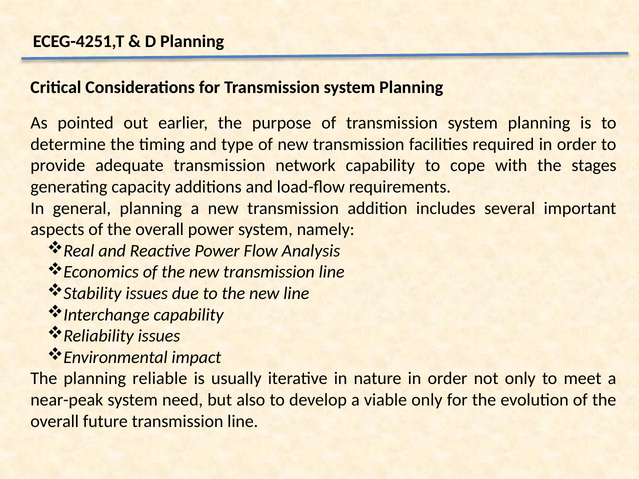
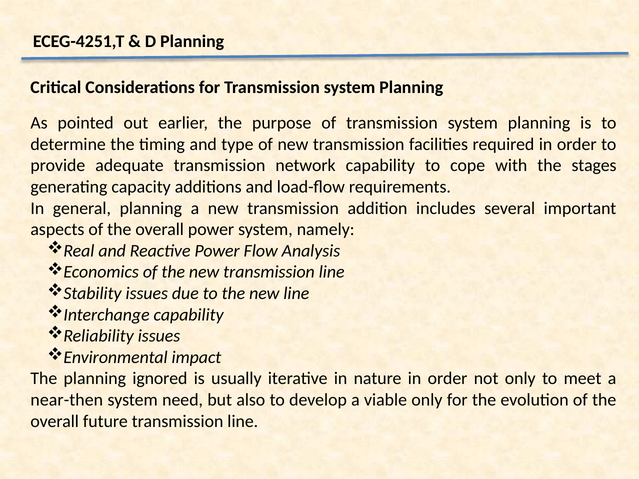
reliable: reliable -> ignored (160, 379)
near-peak: near-peak -> near-then (67, 400)
